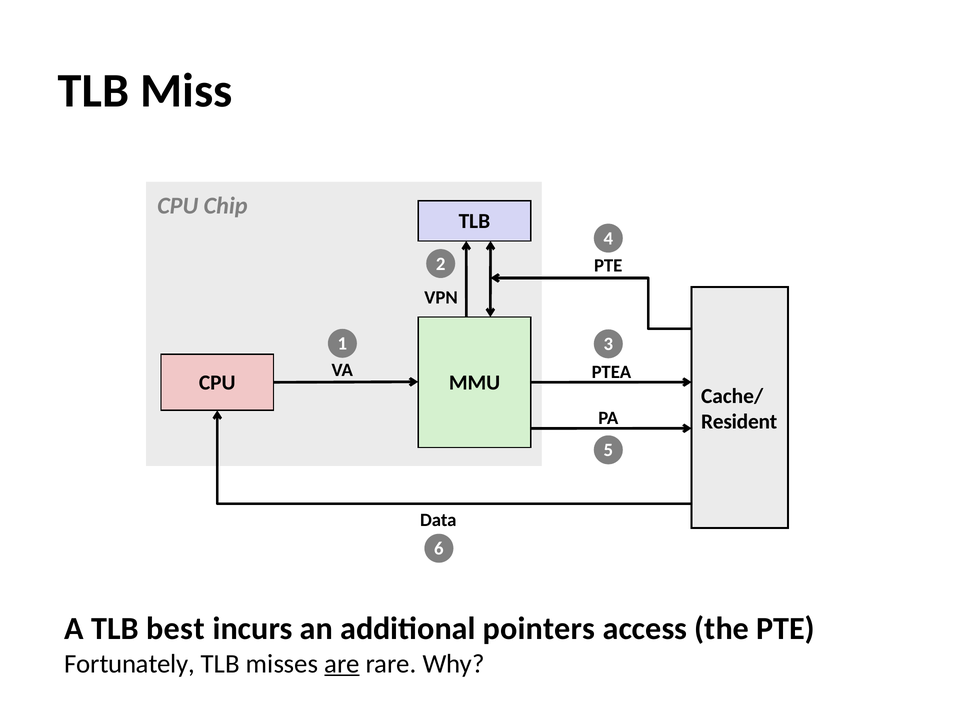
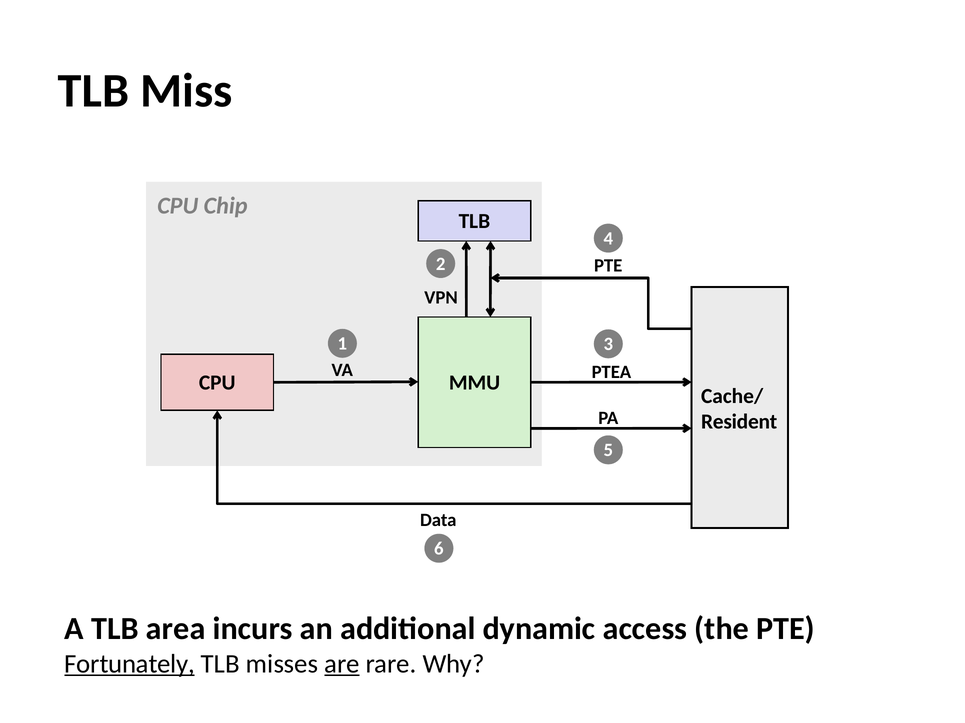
best: best -> area (176, 629)
pointers: pointers -> dynamic (539, 629)
Fortunately underline: none -> present (130, 664)
